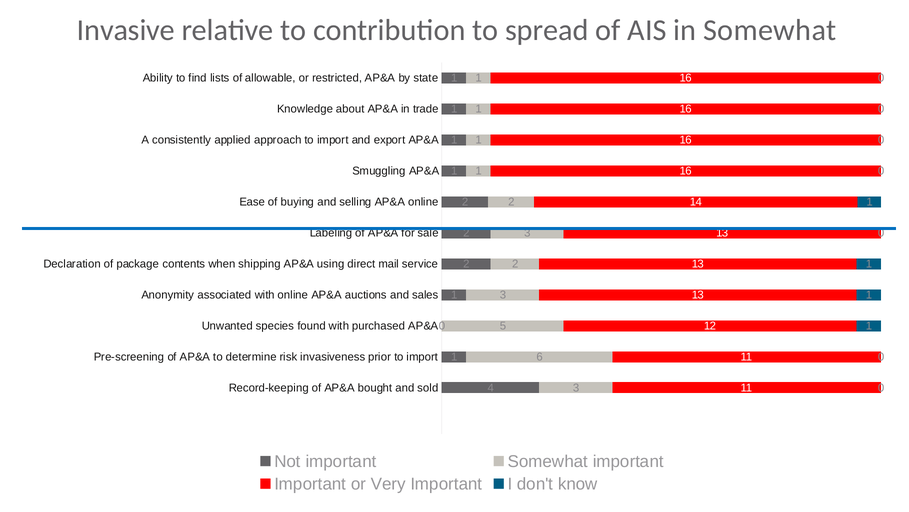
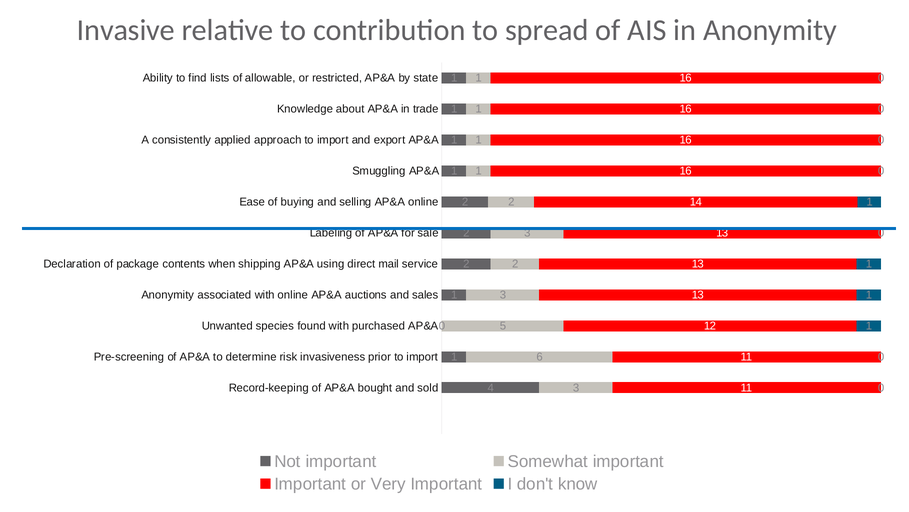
in Somewhat: Somewhat -> Anonymity (770, 30)
